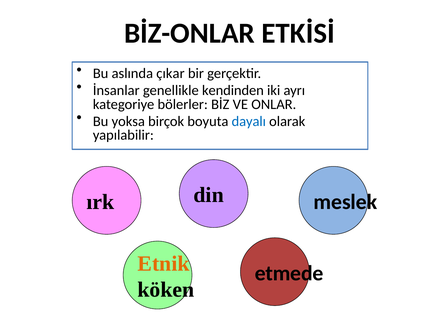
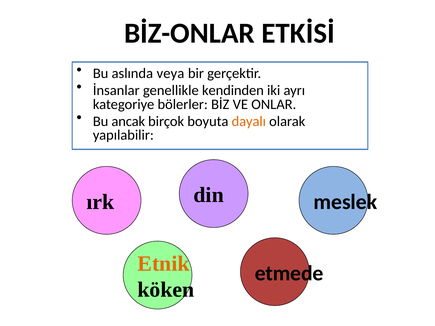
çıkar: çıkar -> veya (170, 73)
yoksa: yoksa -> ancak (128, 121)
dayalı colour: blue -> orange (249, 121)
